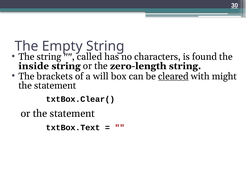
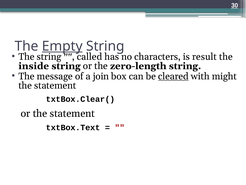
Empty underline: none -> present (62, 46)
found: found -> result (204, 57)
brackets: brackets -> message (55, 76)
will: will -> join (101, 76)
